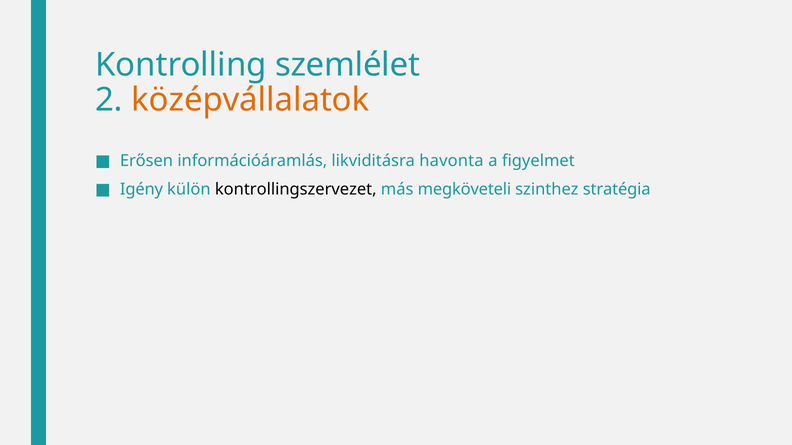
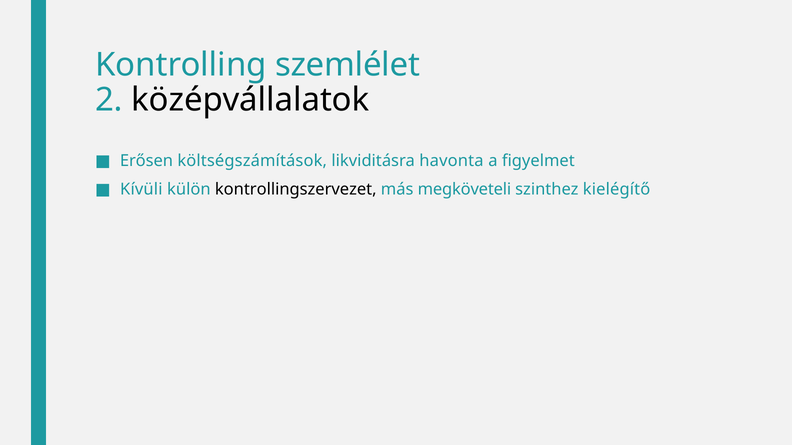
középvállalatok colour: orange -> black (250, 100)
információáramlás: információáramlás -> költségszámítások (252, 161)
Igény: Igény -> Kívüli (141, 189)
stratégia: stratégia -> kielégítő (617, 189)
